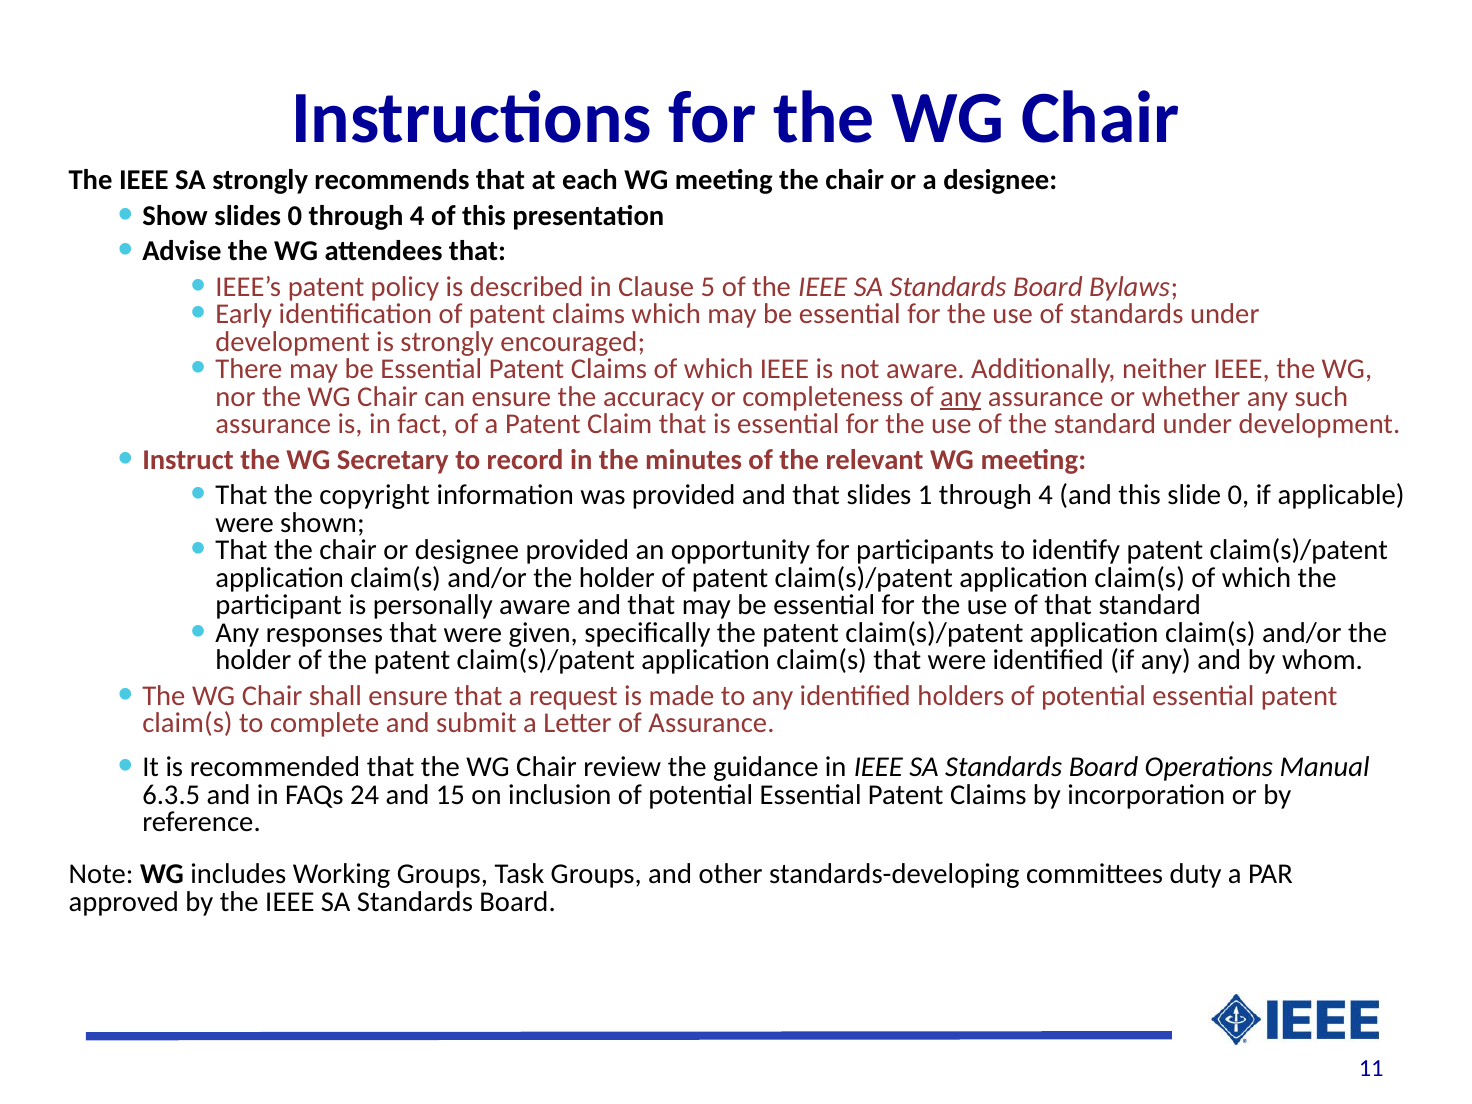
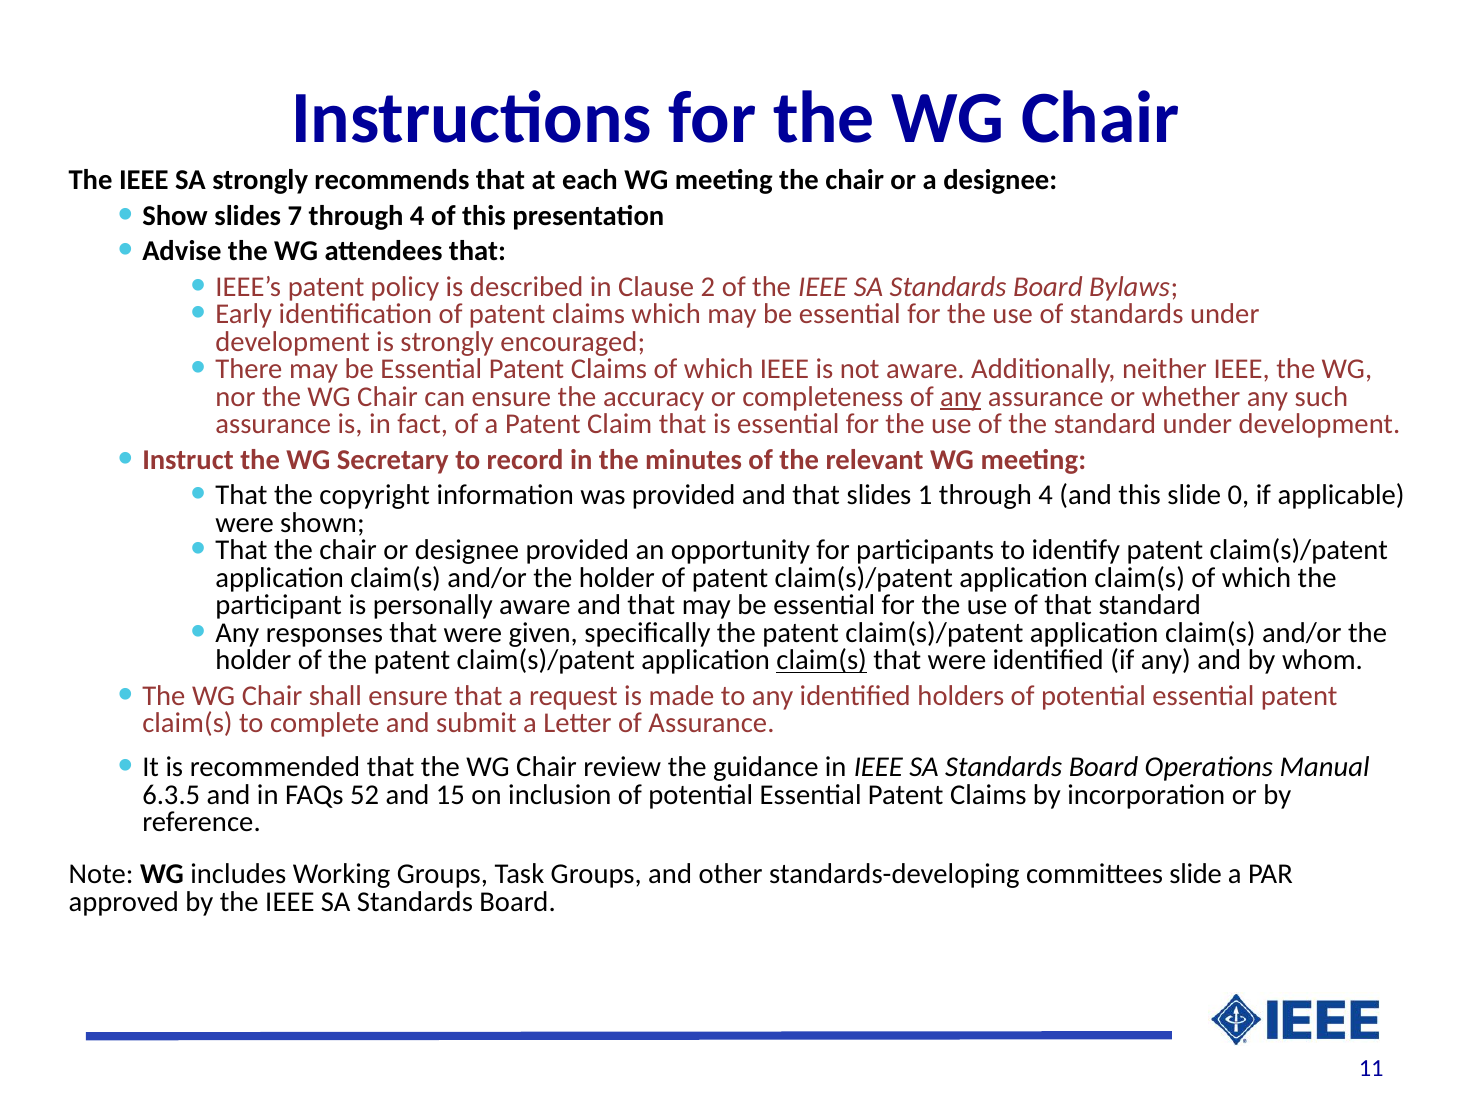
slides 0: 0 -> 7 (295, 216)
5: 5 -> 2 (708, 287)
claim(s underline: none -> present (822, 660)
24: 24 -> 52 (365, 795)
committees duty: duty -> slide (1196, 874)
